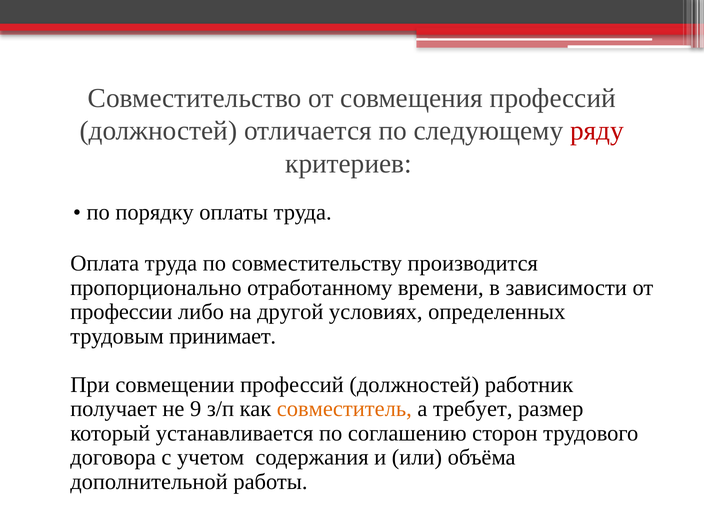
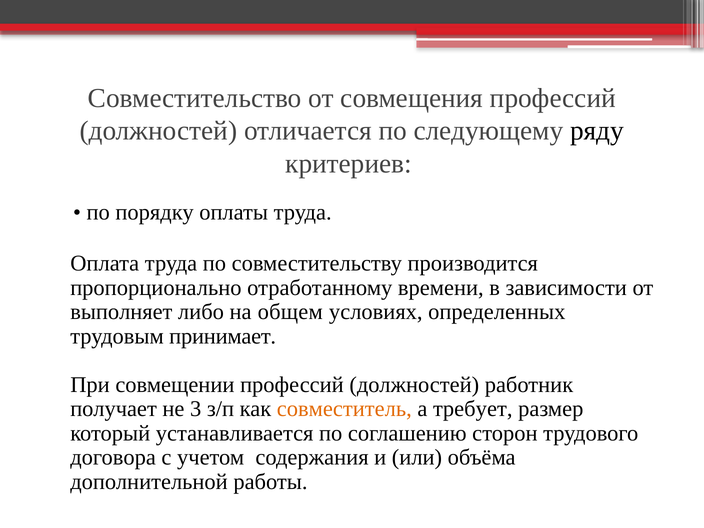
ряду colour: red -> black (597, 131)
профессии: профессии -> выполняет (121, 312)
другой: другой -> общем (290, 312)
9: 9 -> 3 (196, 409)
